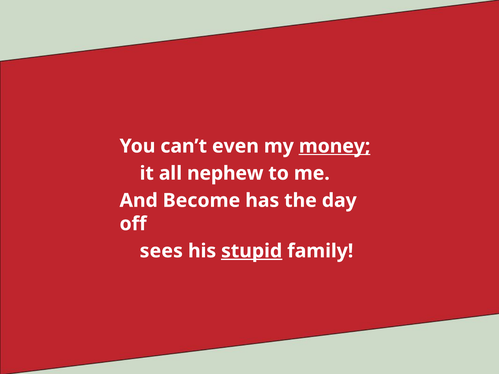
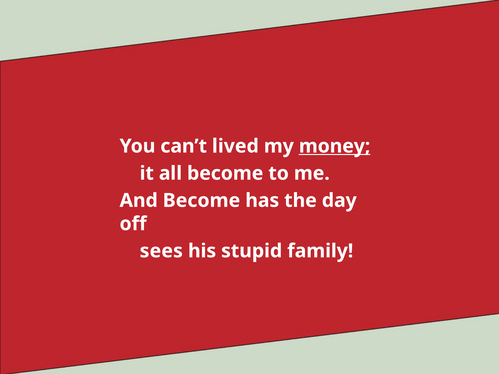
even: even -> lived (235, 146)
all nephew: nephew -> become (225, 173)
stupid underline: present -> none (252, 251)
